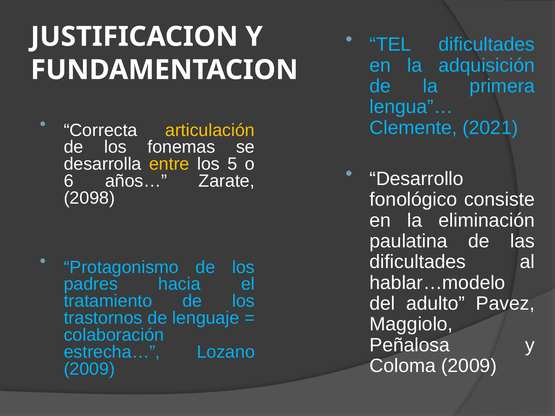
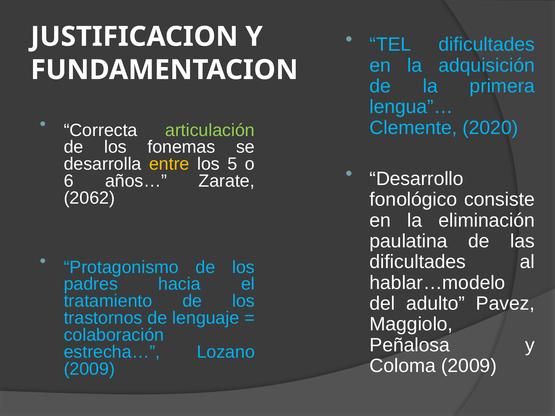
2021: 2021 -> 2020 (490, 128)
articulación colour: yellow -> light green (210, 130)
2098: 2098 -> 2062 (89, 198)
